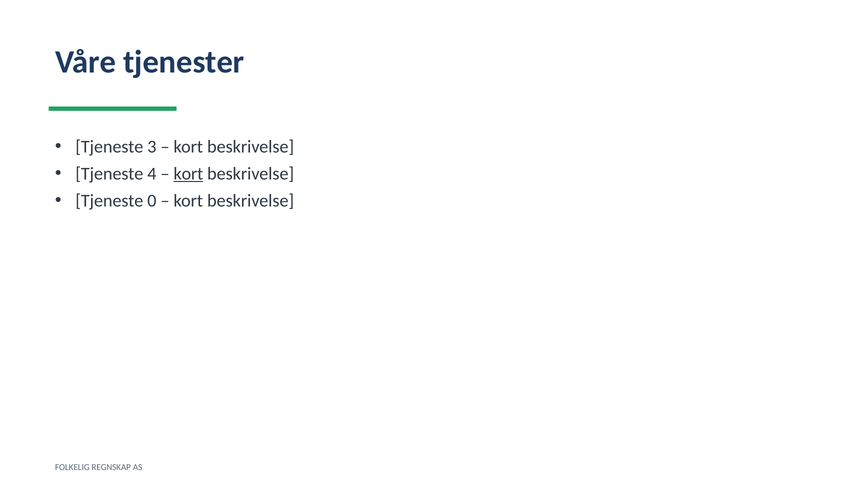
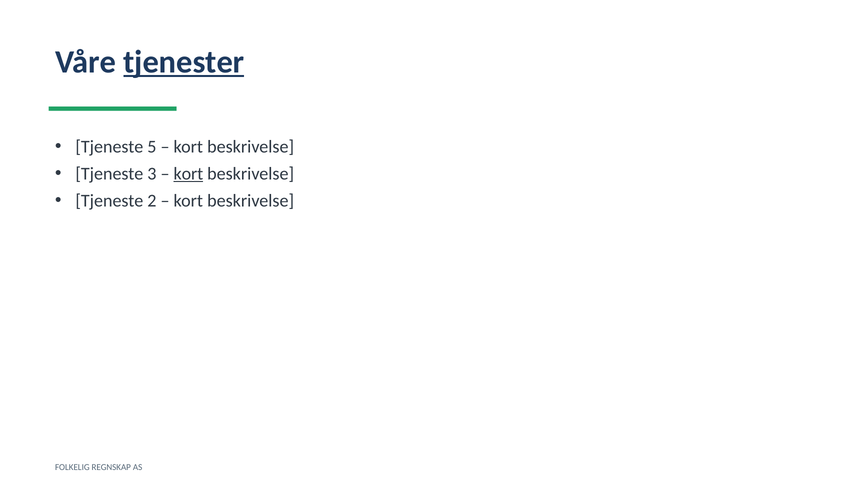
tjenester underline: none -> present (184, 62)
3: 3 -> 5 (152, 147)
4: 4 -> 3 (152, 174)
0: 0 -> 2 (152, 201)
